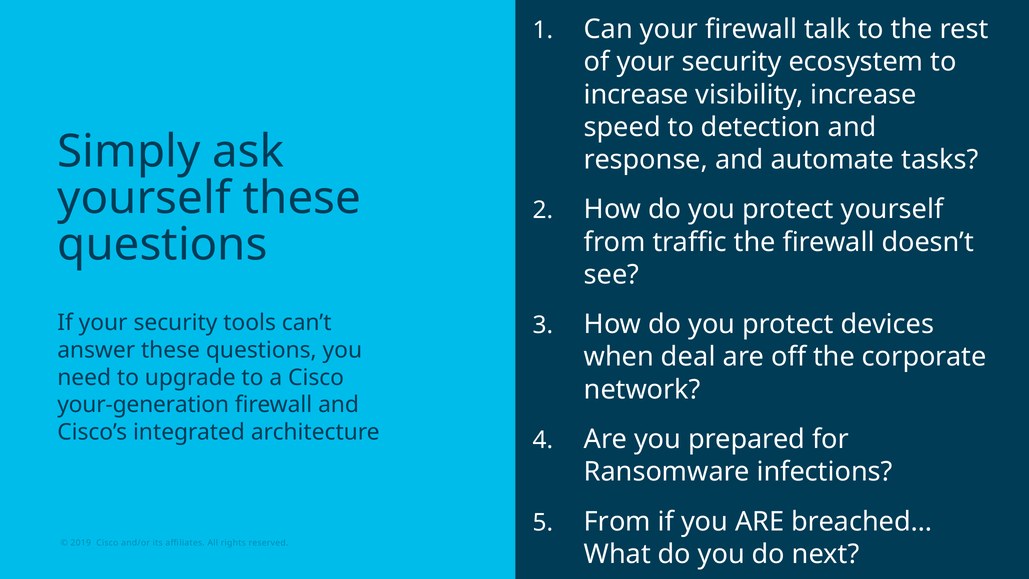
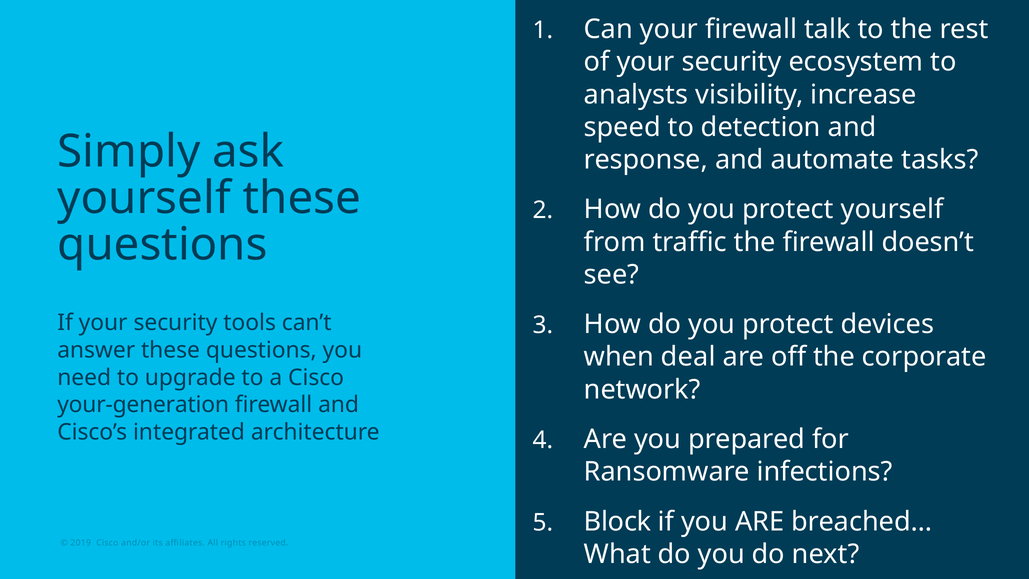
increase: increase -> analysts (636, 95)
From: From -> Block (618, 521)
